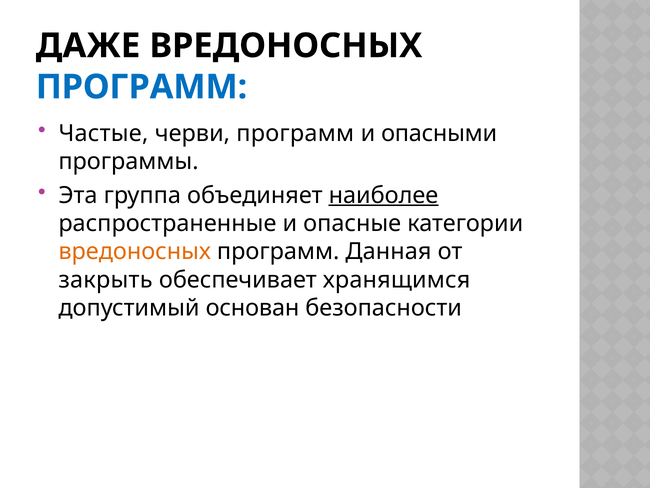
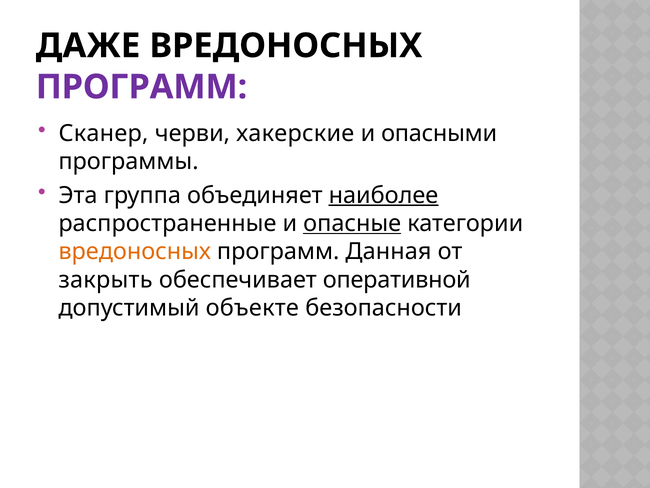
ПРОГРАММ colour: blue -> purple (142, 87)
Частые: Частые -> Сканер (103, 133)
черви программ: программ -> хакерские (295, 133)
опасные underline: none -> present (352, 223)
хранящимся: хранящимся -> оперативной (397, 280)
основан: основан -> объекте (252, 308)
